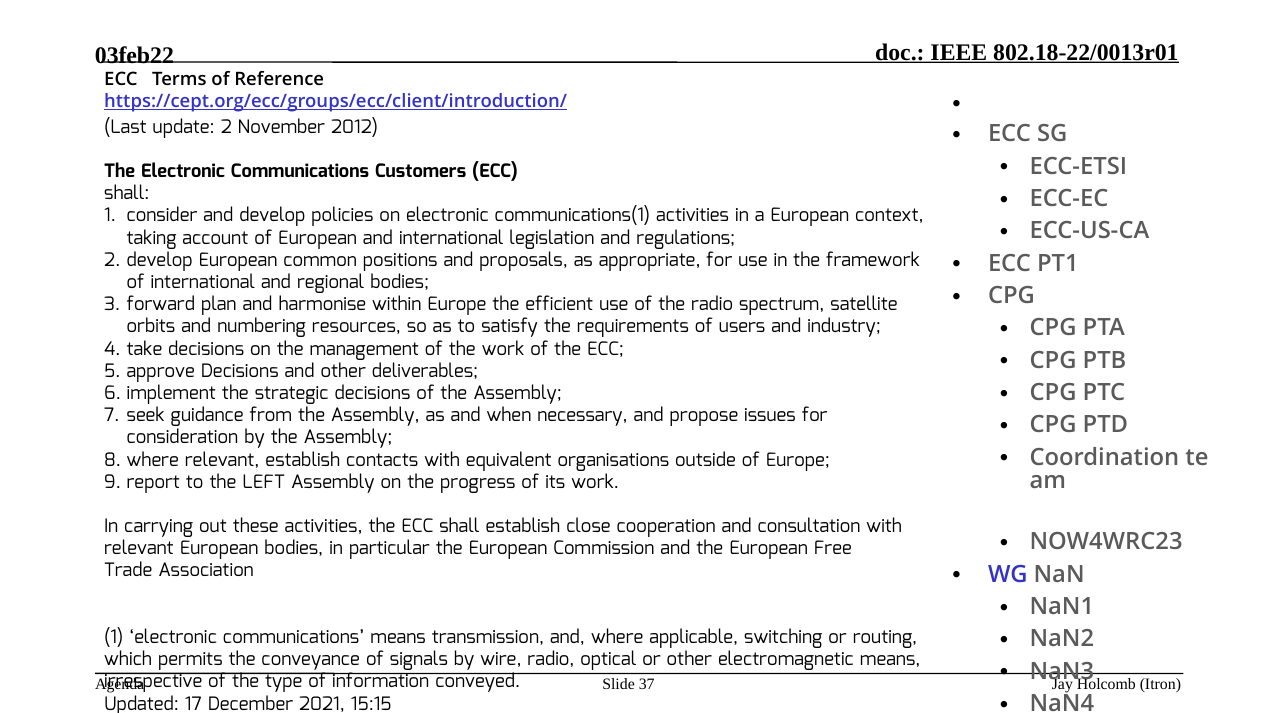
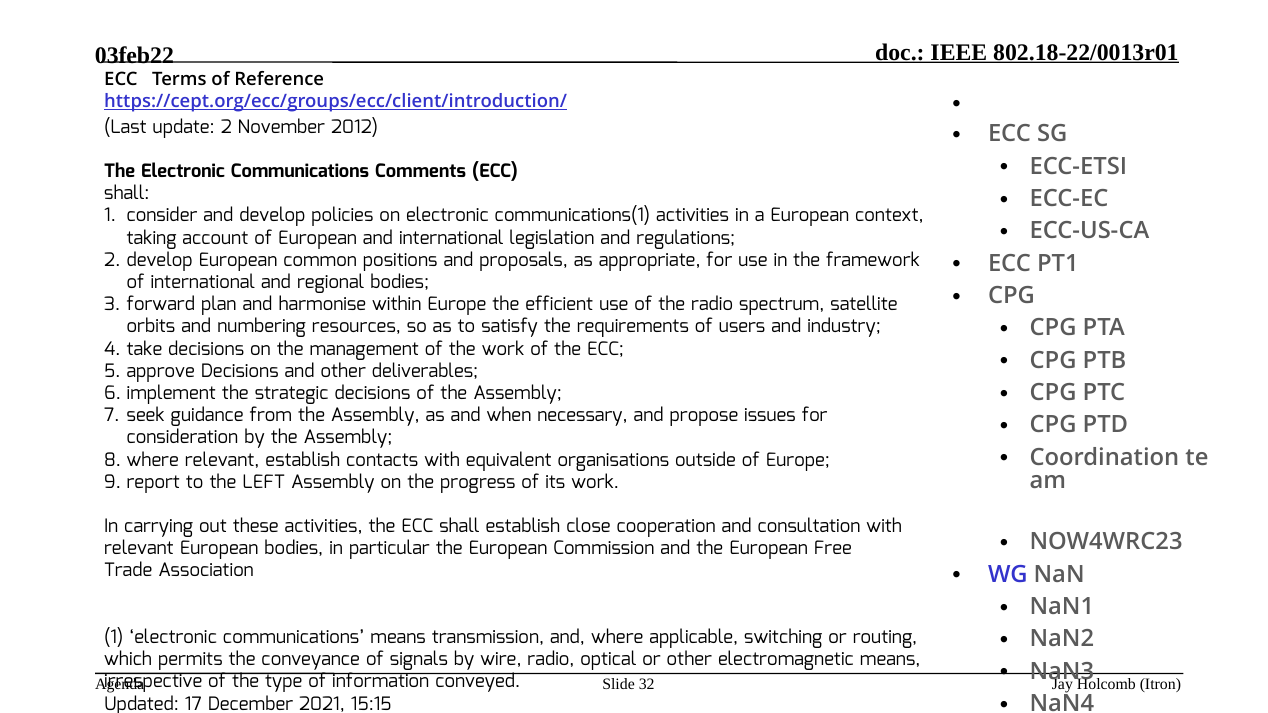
Customers: Customers -> Comments (421, 171)
37: 37 -> 32 (647, 684)
